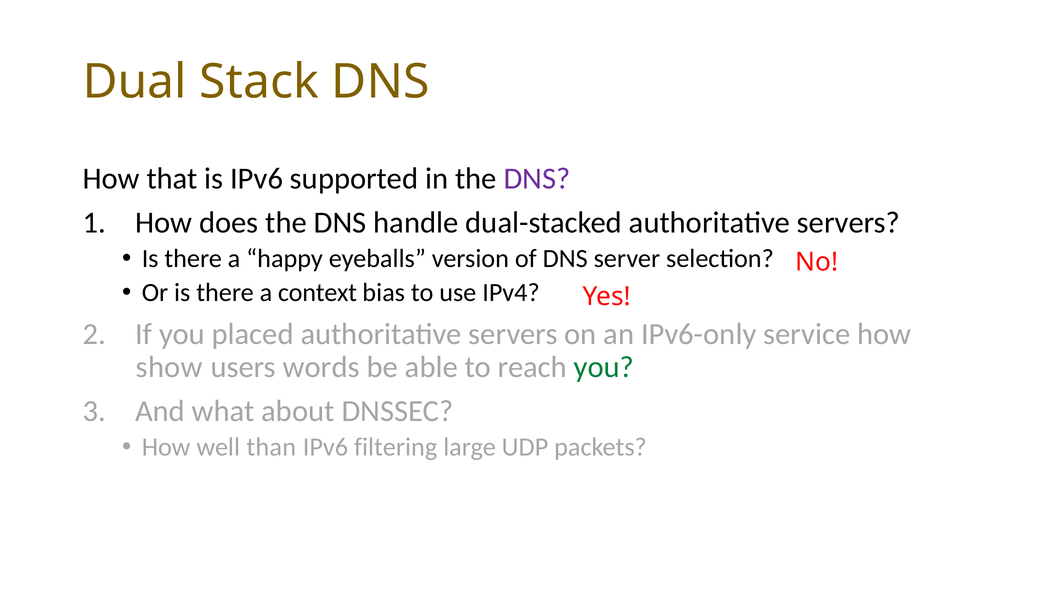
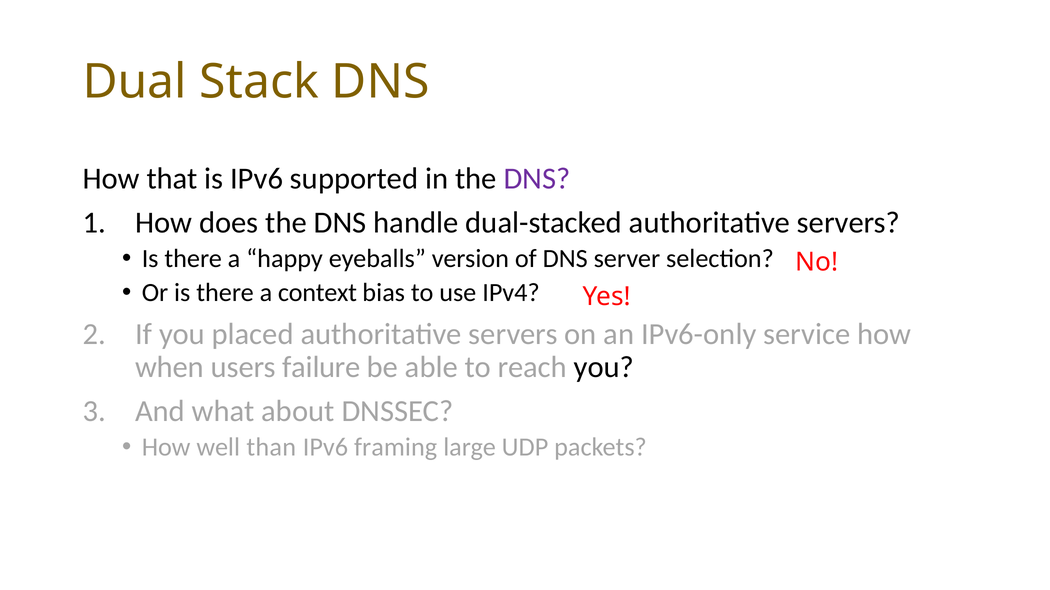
show: show -> when (170, 368)
words: words -> failure (321, 368)
you colour: green -> black (604, 368)
filtering: filtering -> framing (396, 448)
